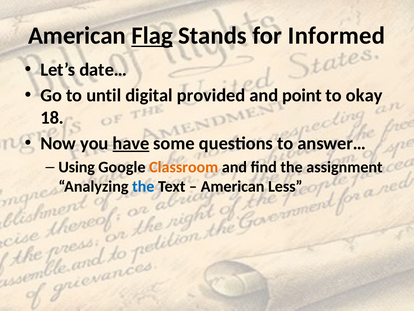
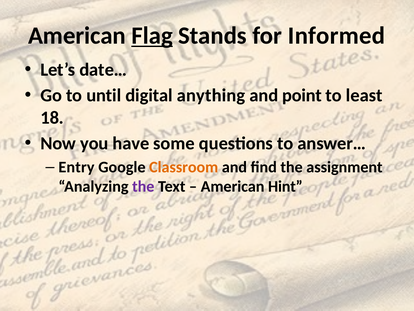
provided: provided -> anything (211, 95)
okay: okay -> least (364, 95)
have underline: present -> none (131, 143)
Using: Using -> Entry (76, 167)
the colour: blue -> purple (143, 186)
Less: Less -> Hint (285, 186)
